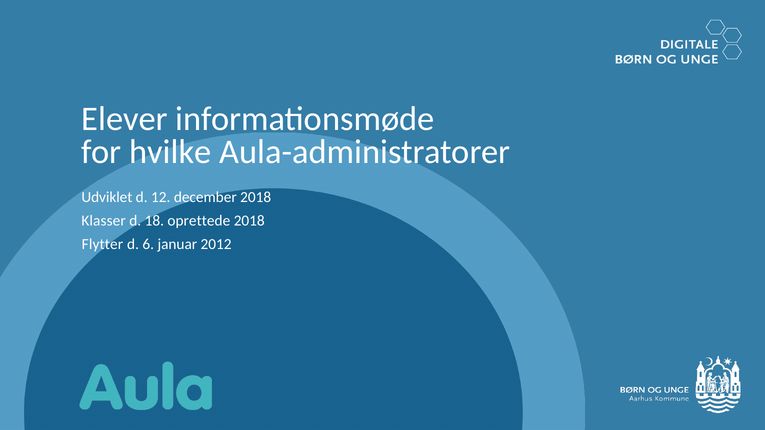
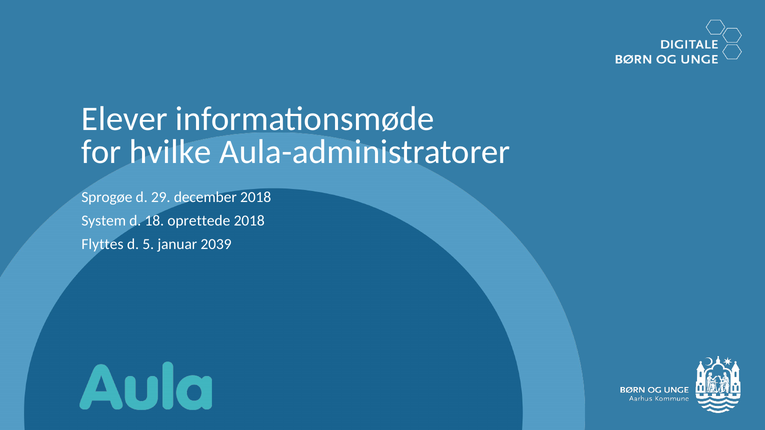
Udviklet: Udviklet -> Sprogøe (107, 197)
12: 12 -> 29 (161, 197)
Klasser: Klasser -> System (104, 221)
Flytter: Flytter -> Flyttes (102, 245)
6: 6 -> 5 (148, 245)
2012: 2012 -> 2039 (216, 245)
